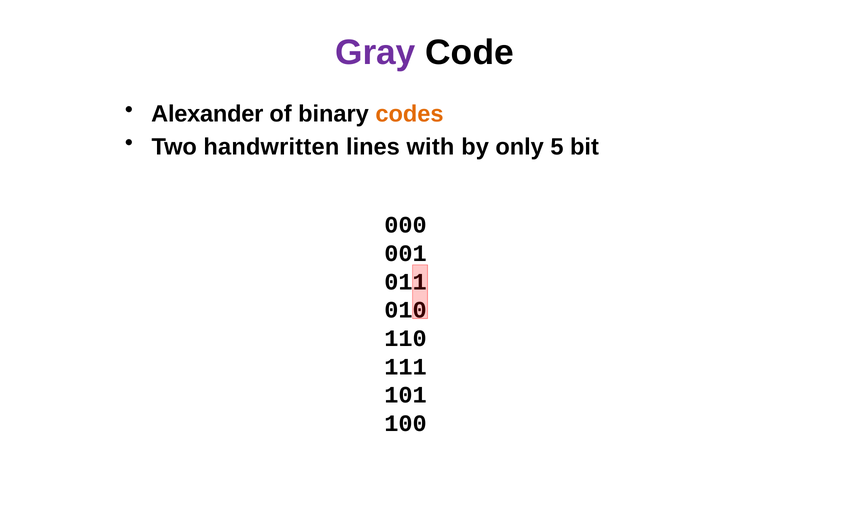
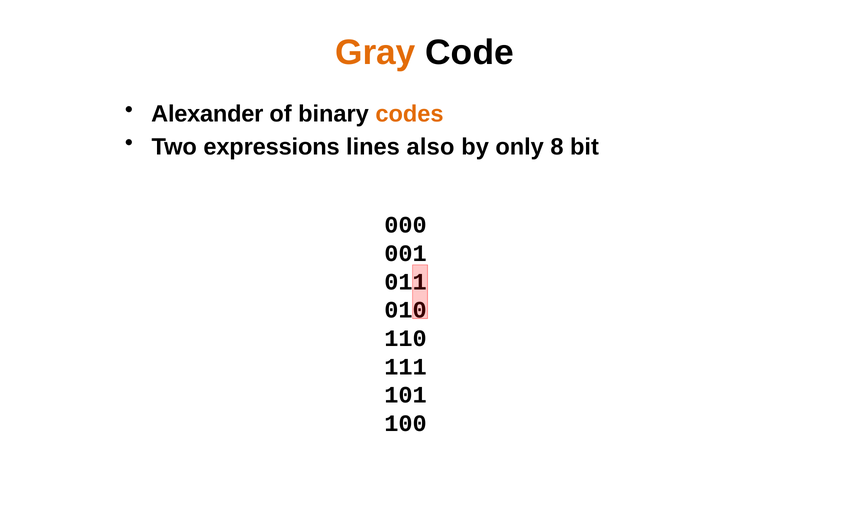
Gray colour: purple -> orange (375, 53)
handwritten: handwritten -> expressions (272, 147)
with: with -> also (430, 147)
5: 5 -> 8 (557, 147)
